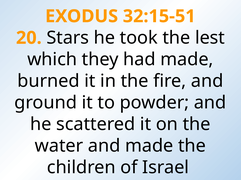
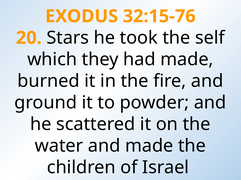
32:15-51: 32:15-51 -> 32:15-76 (159, 16)
lest: lest -> self (210, 38)
